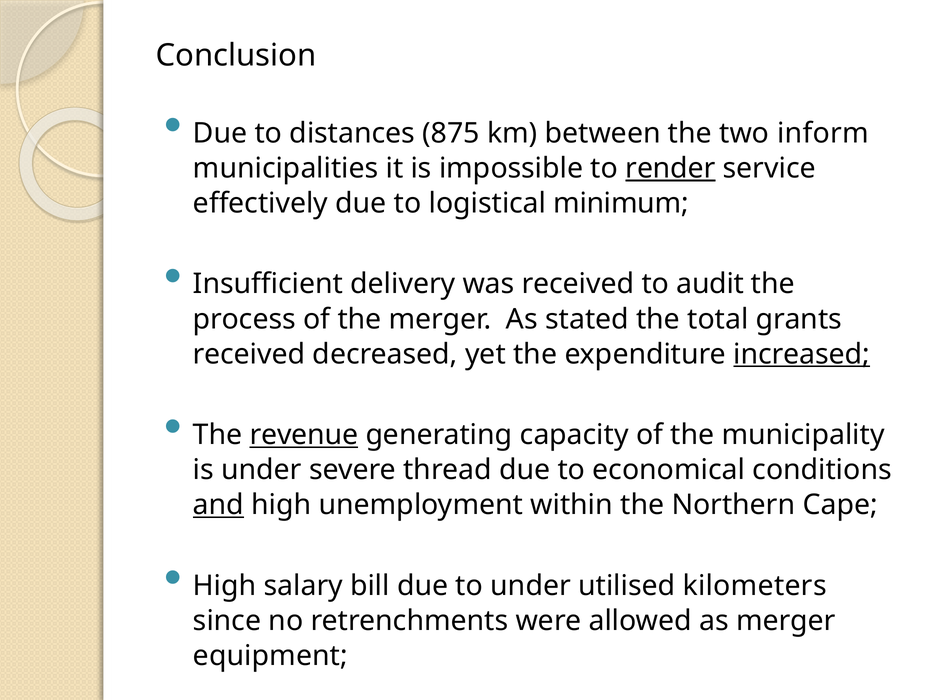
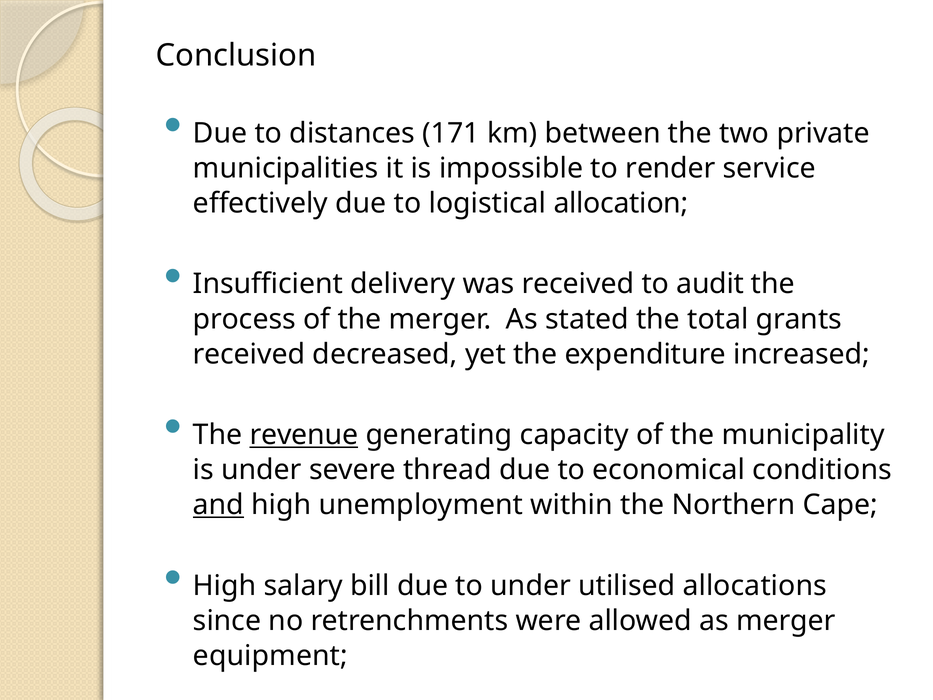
875: 875 -> 171 (451, 133)
inform: inform -> private (823, 133)
render underline: present -> none (670, 168)
minimum: minimum -> allocation (621, 203)
increased underline: present -> none (802, 354)
kilometers: kilometers -> allocations (755, 586)
